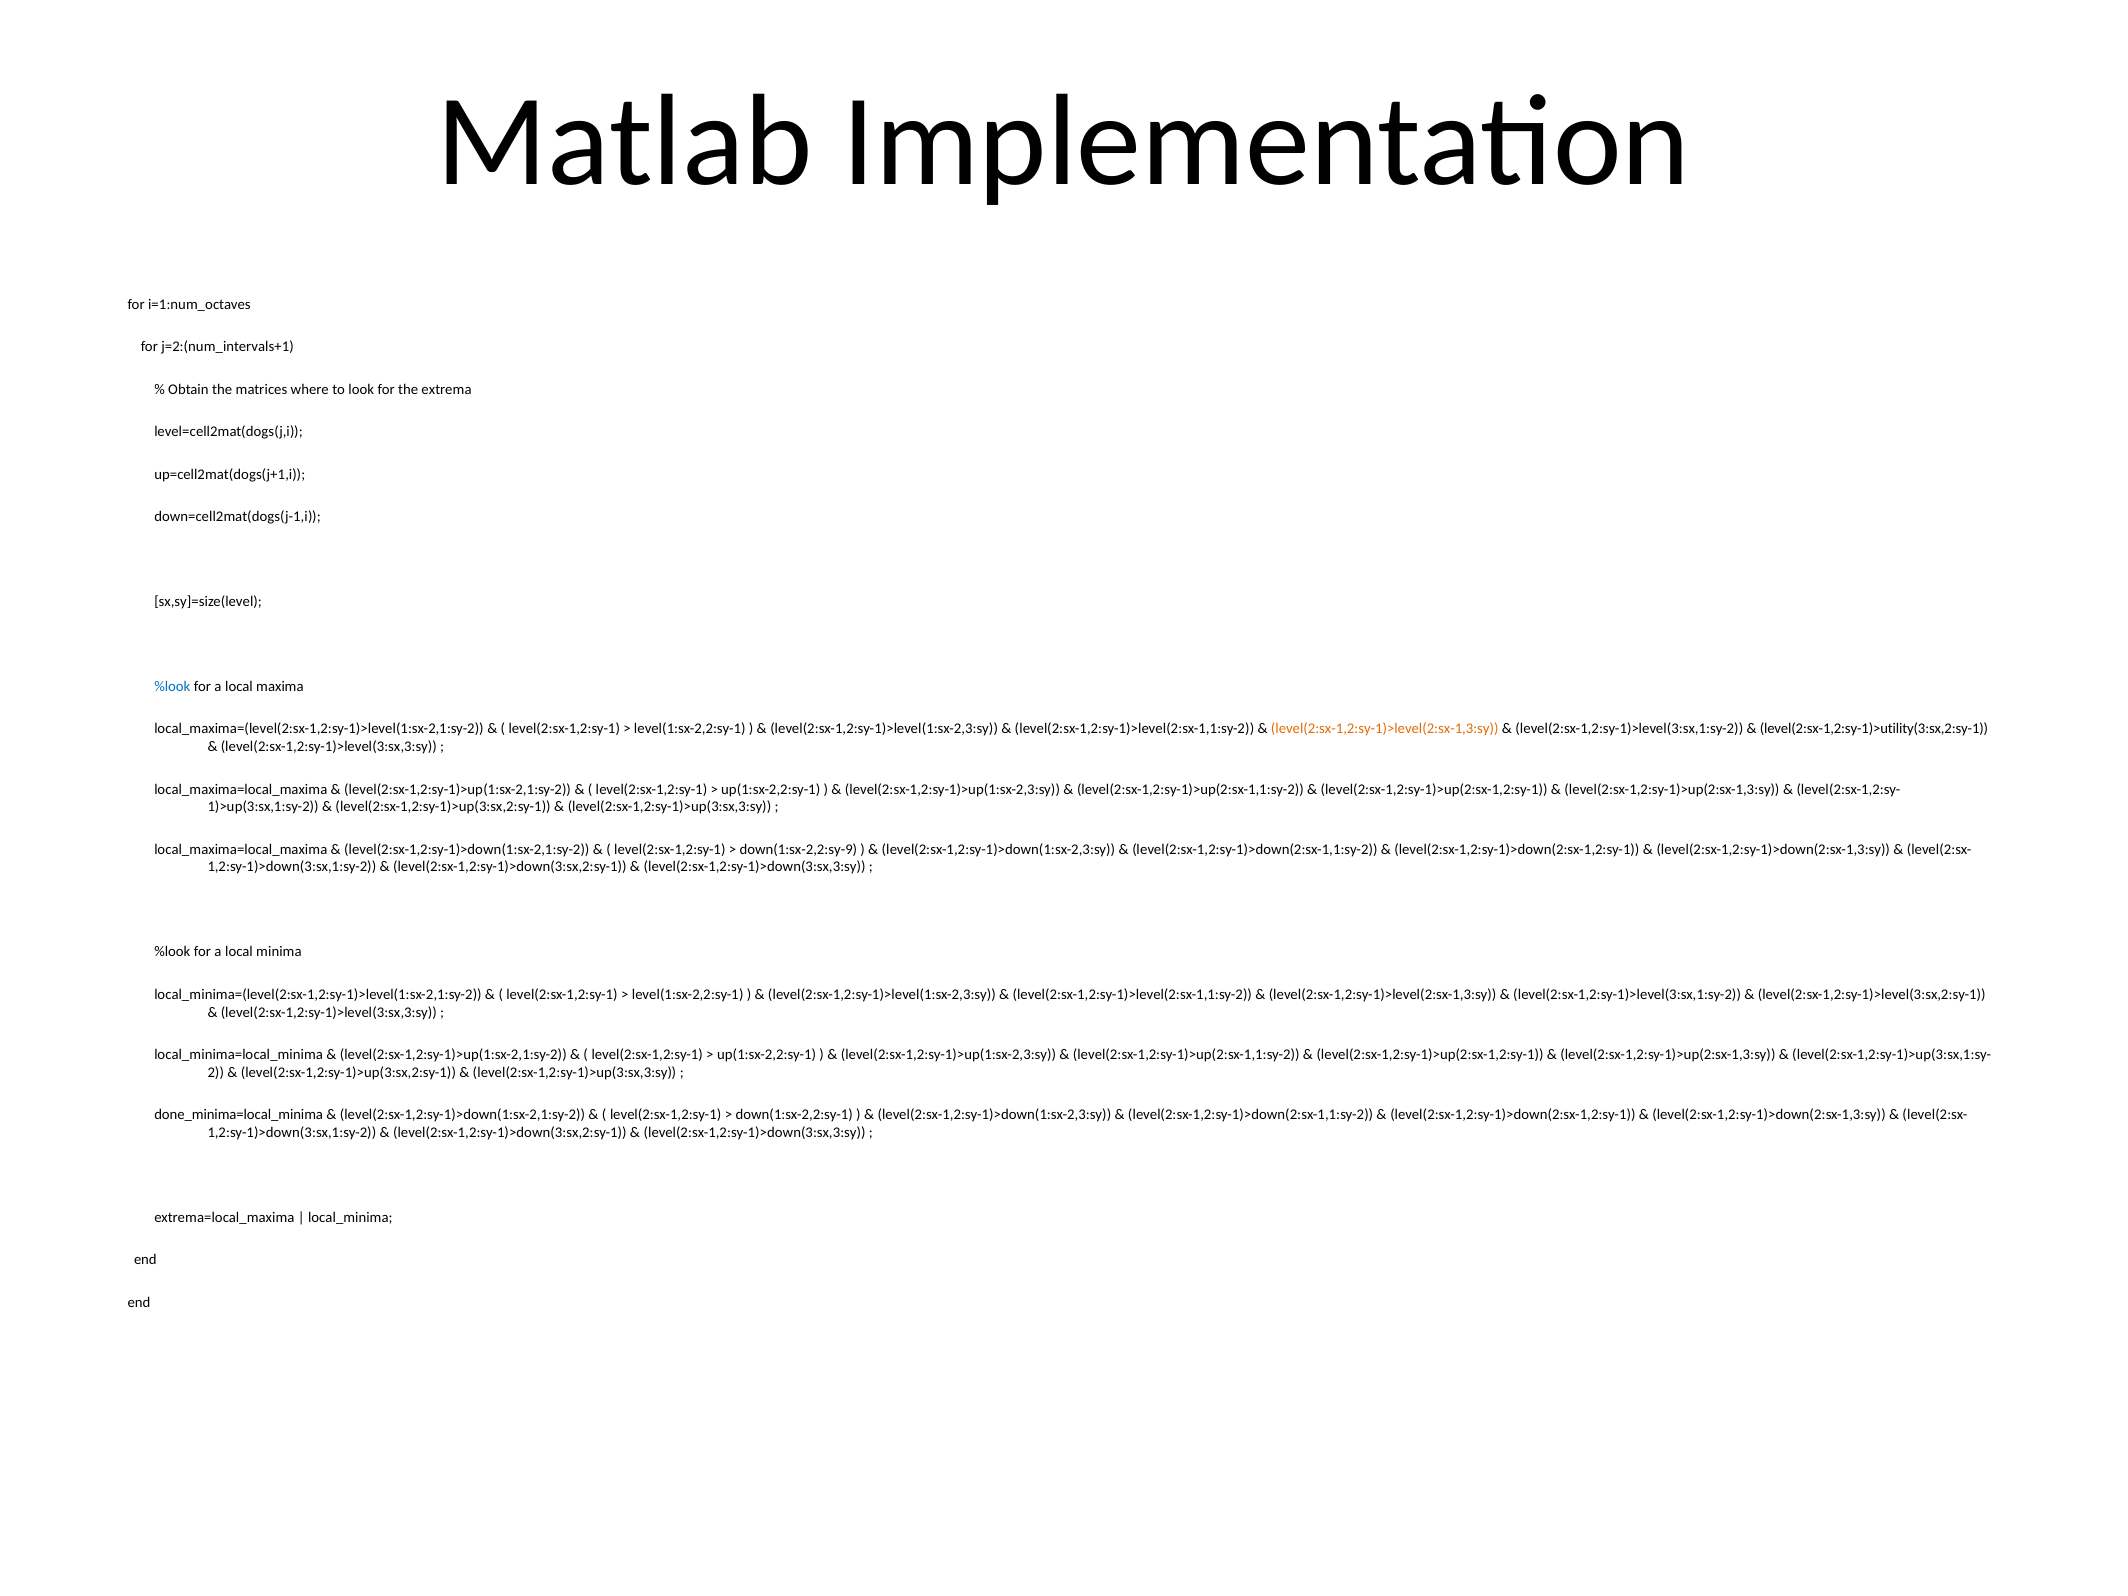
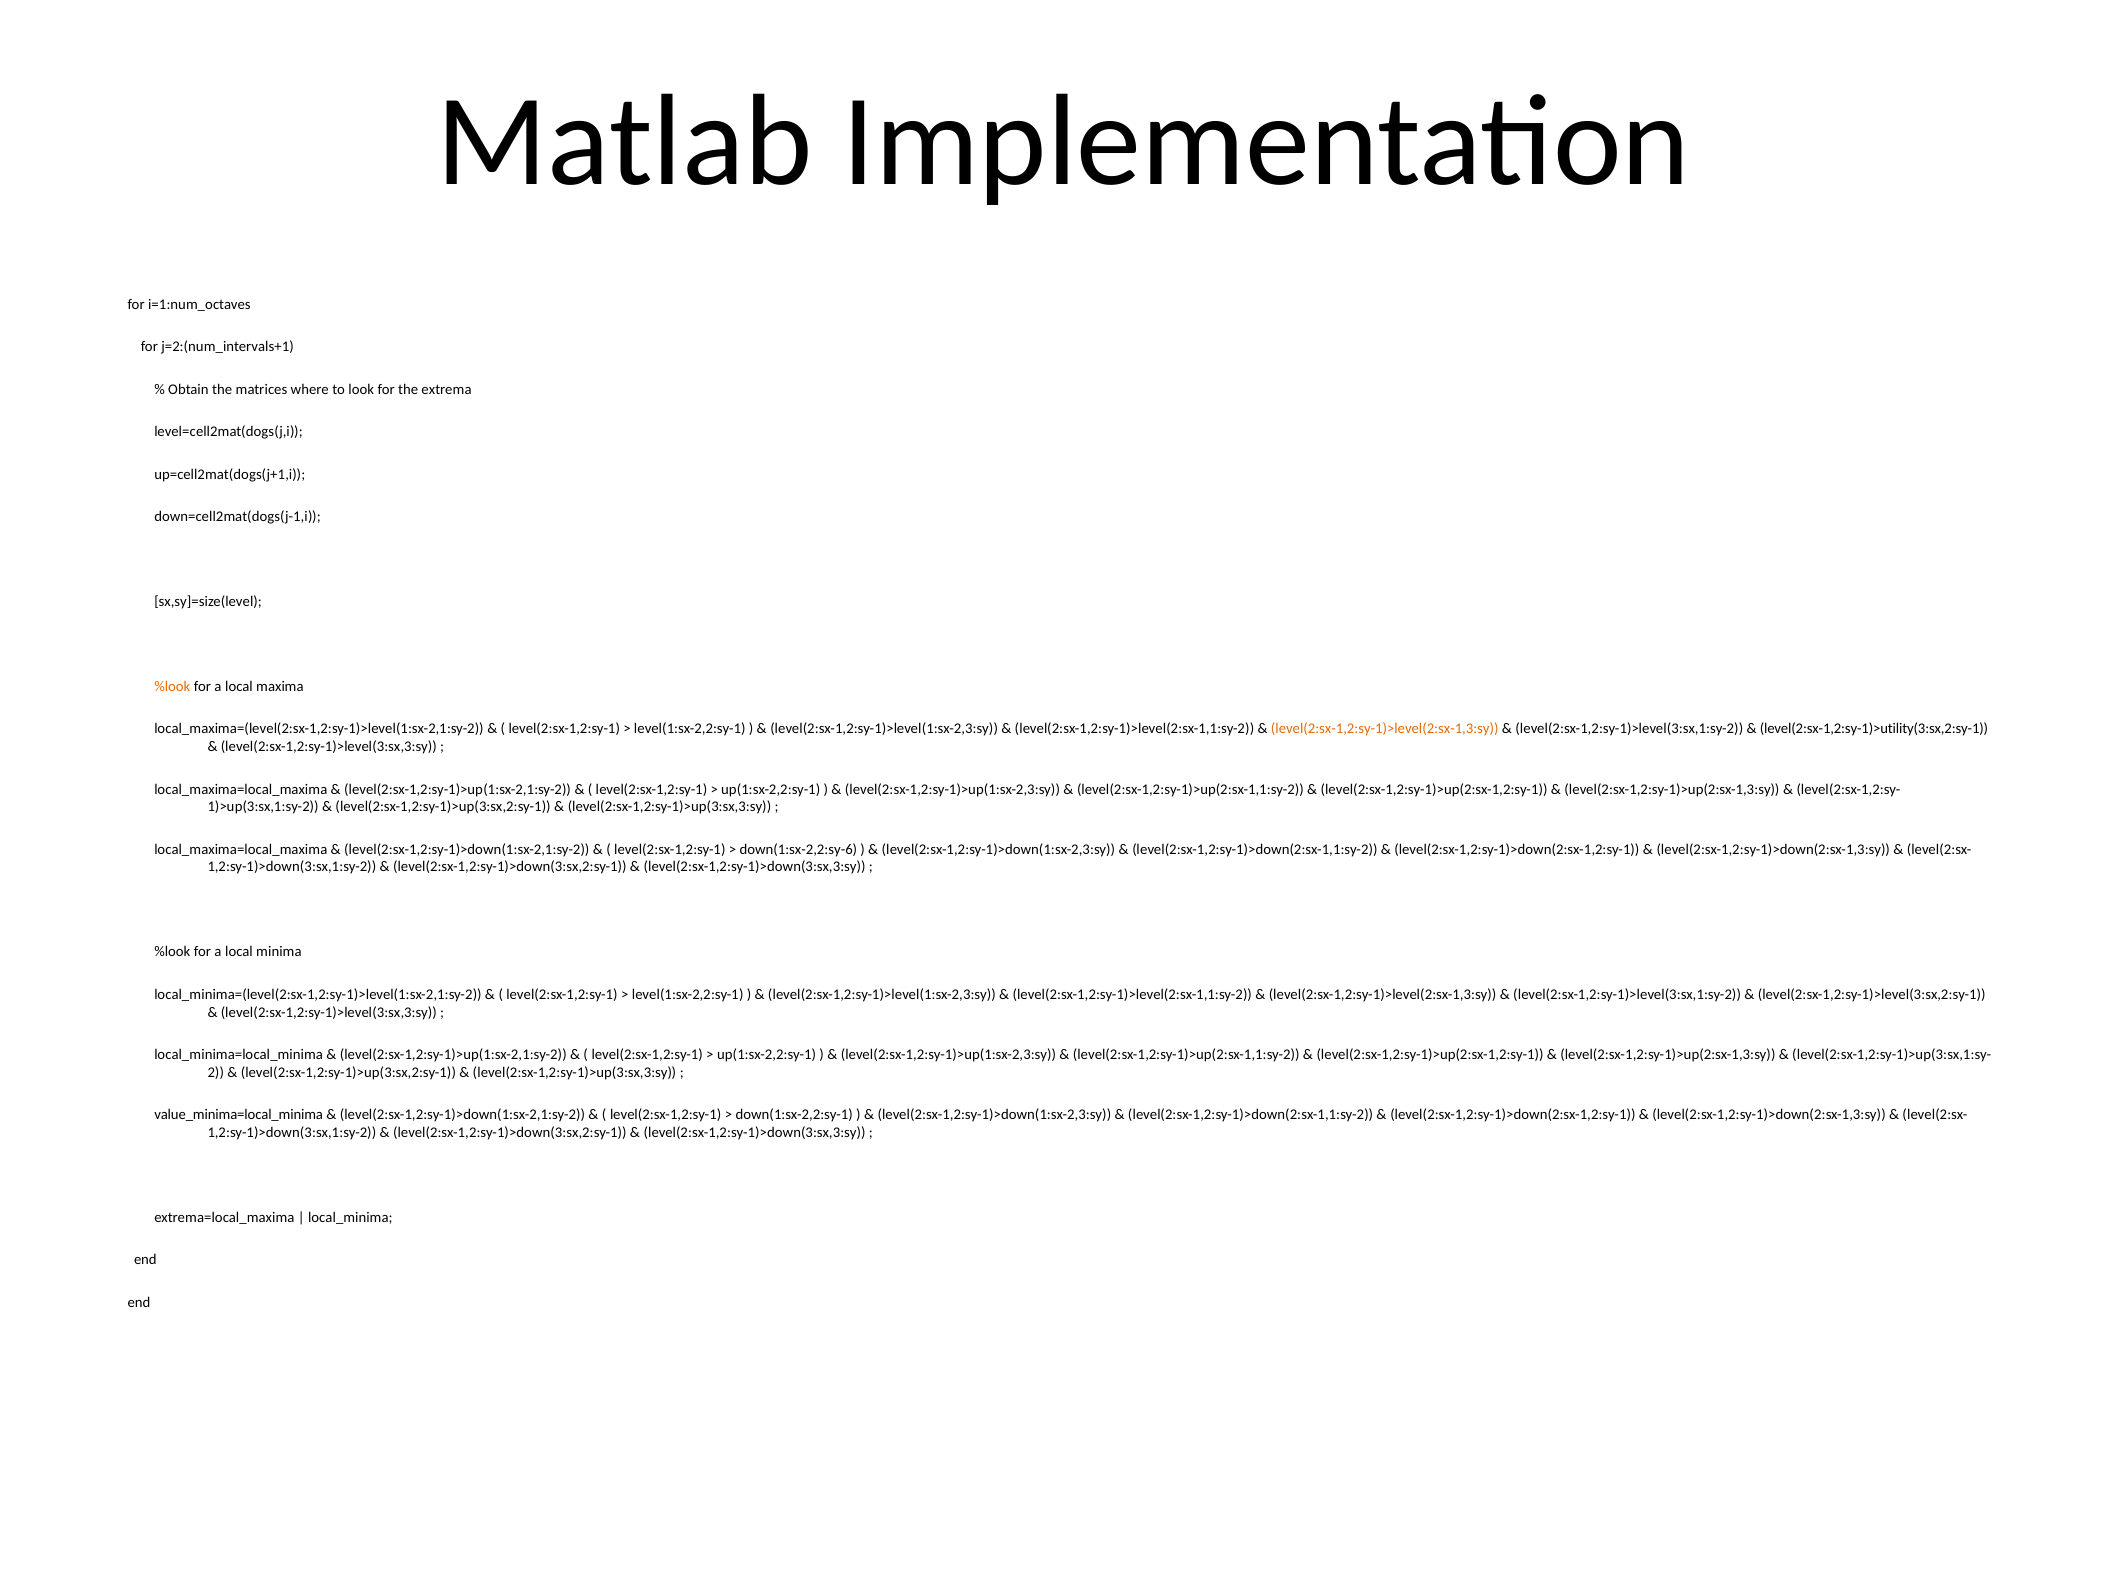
%look colour: blue -> orange (172, 687)
down(1:sx-2,2:sy-9: down(1:sx-2,2:sy-9 -> down(1:sx-2,2:sy-6 (798, 849)
done_minima=local_minima: done_minima=local_minima -> value_minima=local_minima (239, 1115)
